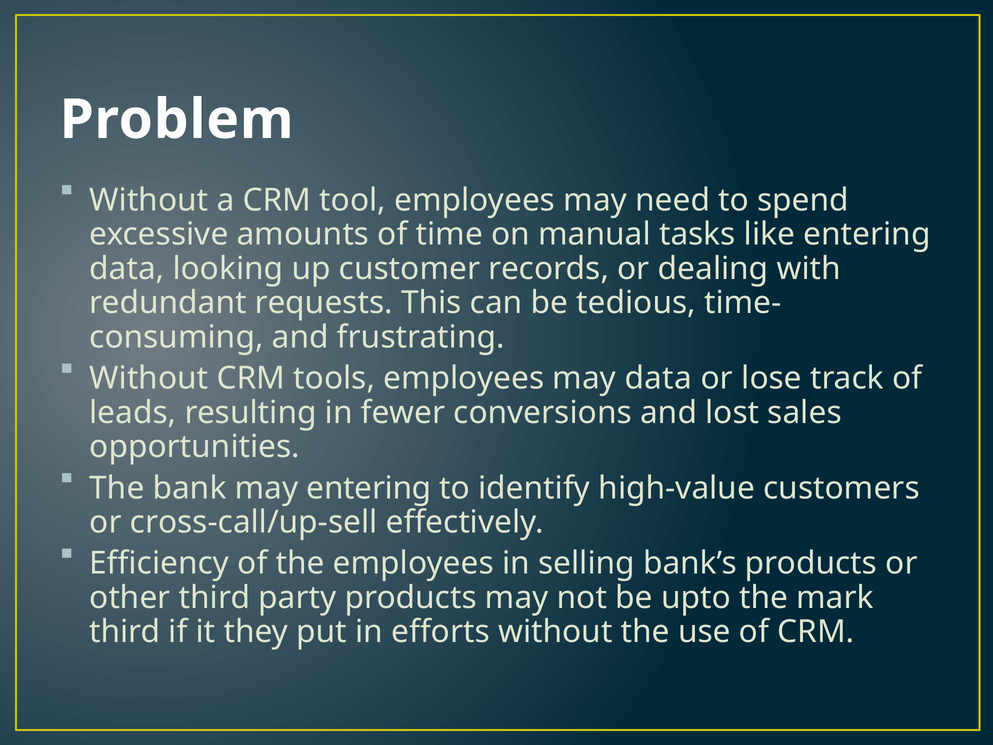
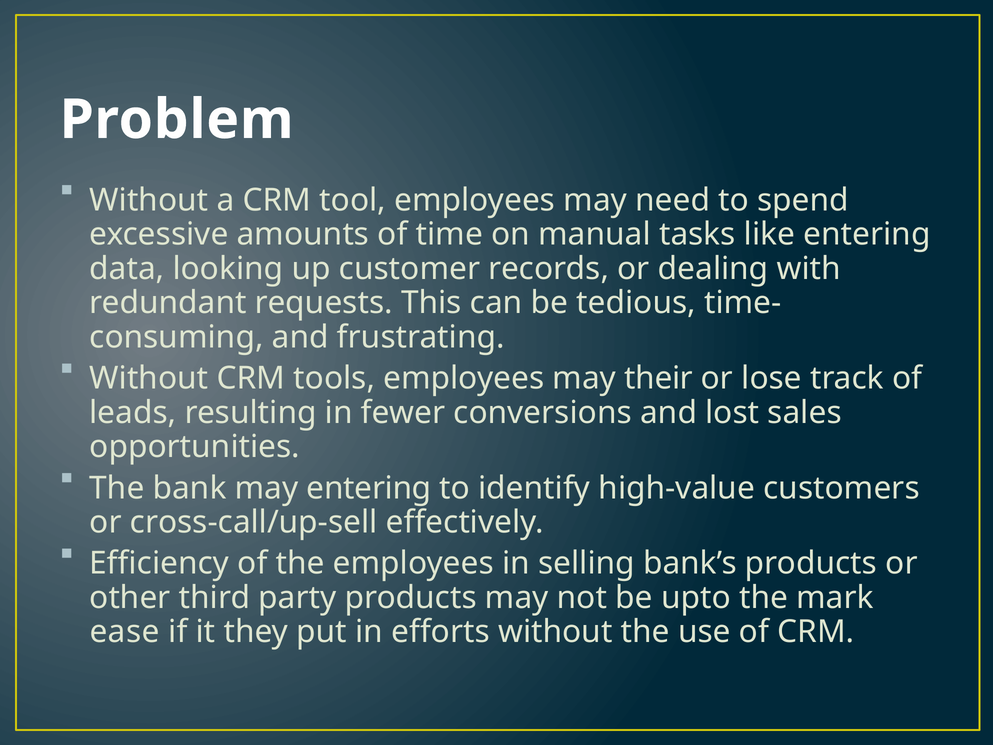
may data: data -> their (659, 378)
third: third -> ease (125, 632)
